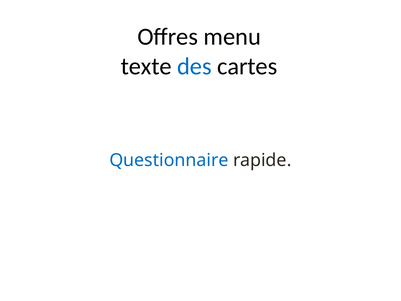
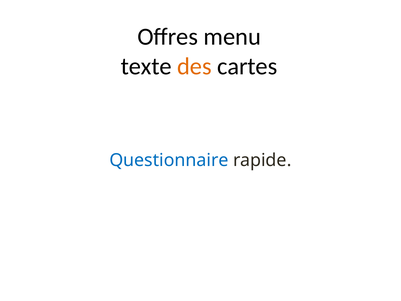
des colour: blue -> orange (194, 66)
